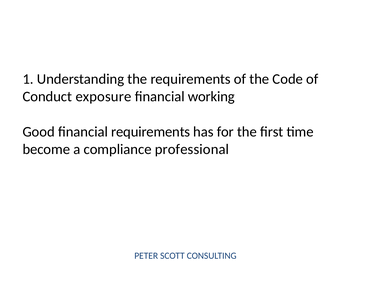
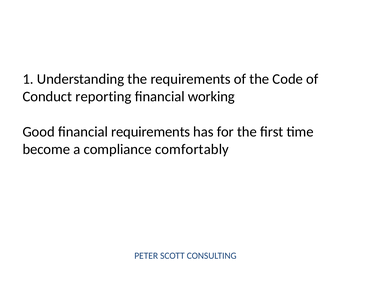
exposure: exposure -> reporting (103, 97)
professional: professional -> comfortably (192, 149)
